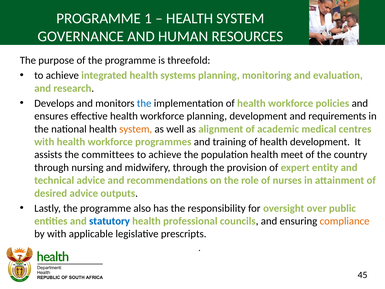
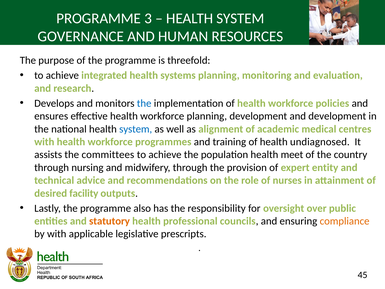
1: 1 -> 3 (148, 18)
and requirements: requirements -> development (337, 116)
system colour: orange -> blue (136, 129)
health development: development -> undiagnosed (320, 142)
desired advice: advice -> facility (84, 193)
statutory colour: blue -> orange (109, 221)
